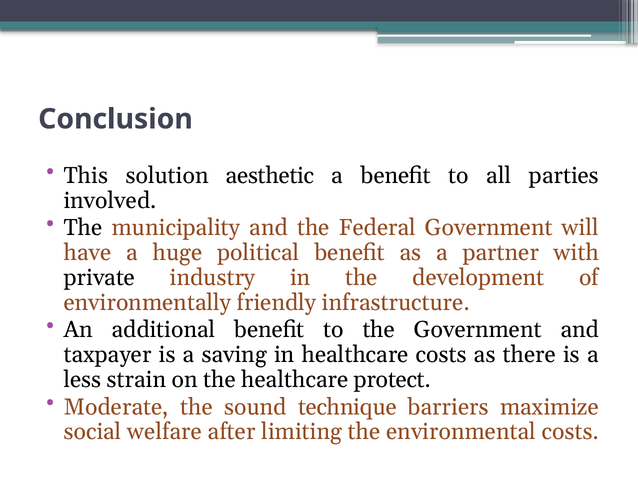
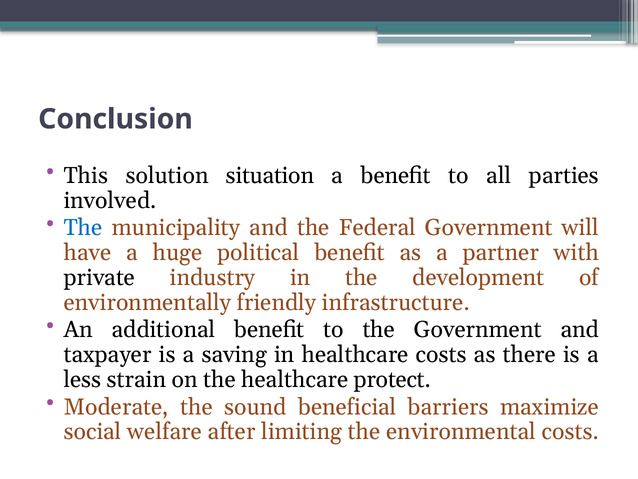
aesthetic: aesthetic -> situation (270, 176)
The colour: black -> blue (83, 228)
technique: technique -> beneficial (347, 406)
